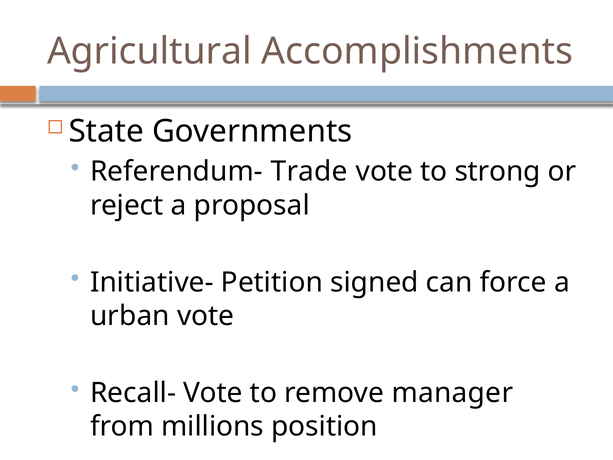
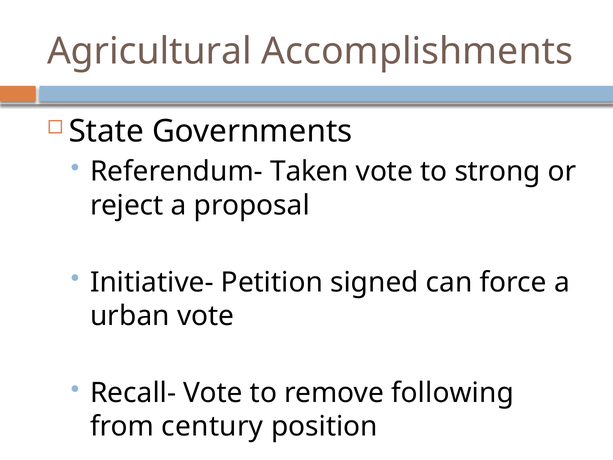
Trade: Trade -> Taken (309, 172)
manager: manager -> following (453, 393)
millions: millions -> century (212, 426)
